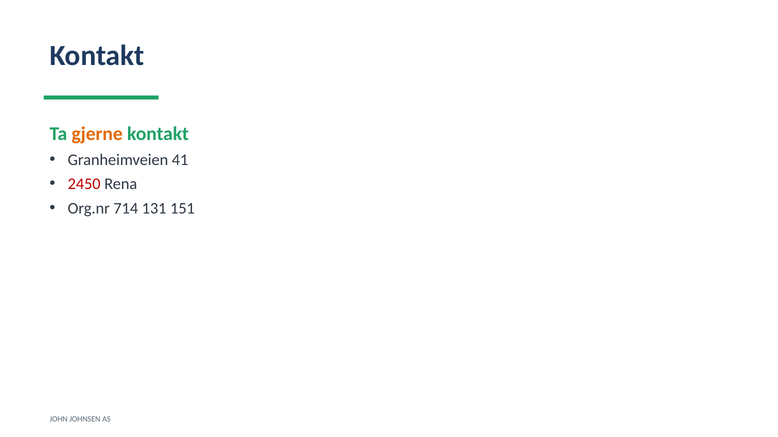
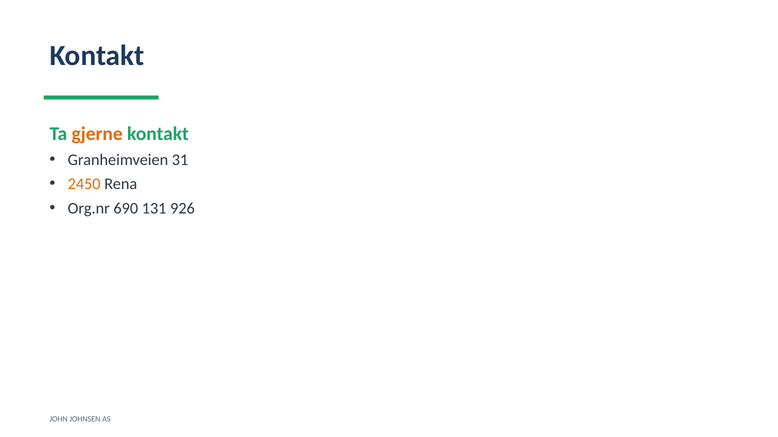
41: 41 -> 31 (180, 160)
2450 colour: red -> orange (84, 184)
714: 714 -> 690 (126, 209)
151: 151 -> 926 (182, 209)
